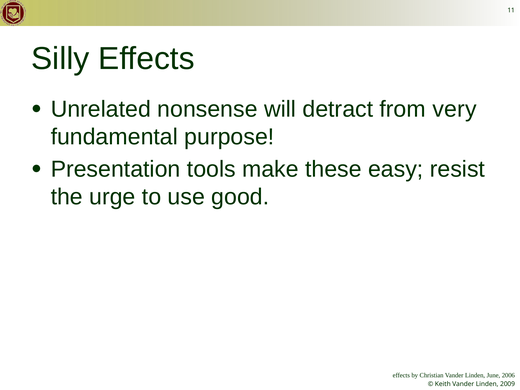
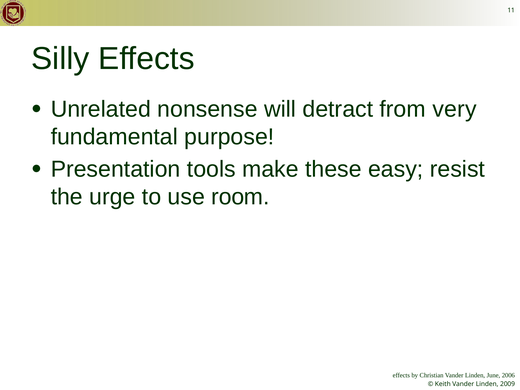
good: good -> room (240, 197)
